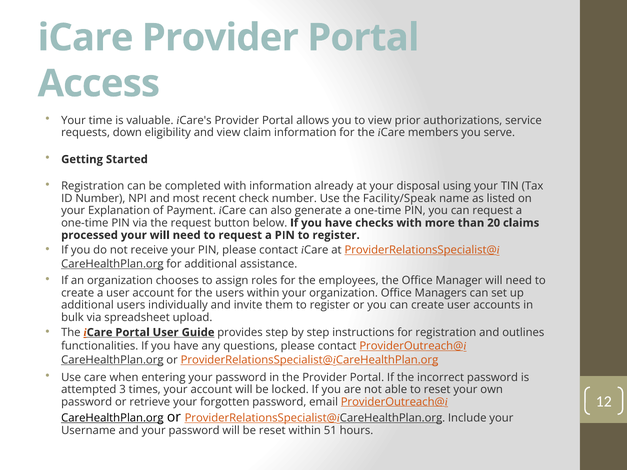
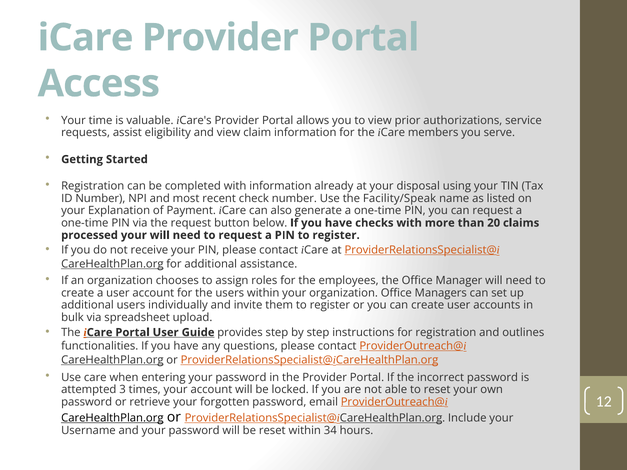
down: down -> assist (127, 133)
51: 51 -> 34 (330, 431)
